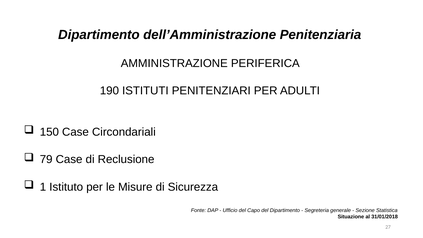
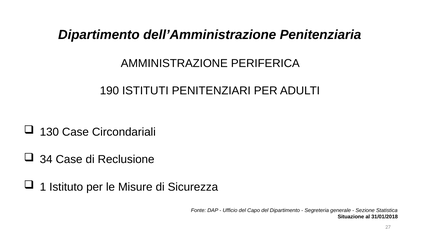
150: 150 -> 130 (49, 132)
79: 79 -> 34 (46, 159)
